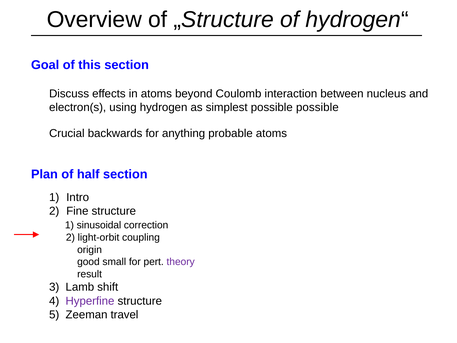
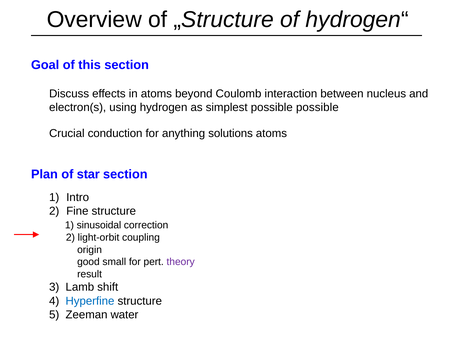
backwards: backwards -> conduction (115, 133)
probable: probable -> solutions (231, 133)
half: half -> star (88, 174)
Hyperfine colour: purple -> blue (90, 301)
travel: travel -> water (124, 314)
